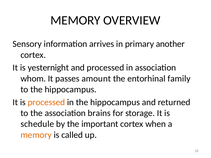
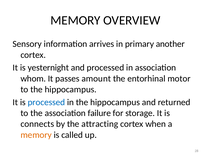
family: family -> motor (179, 79)
processed colour: orange -> blue (46, 102)
brains: brains -> failure (99, 113)
schedule: schedule -> connects (37, 124)
important: important -> attracting (100, 124)
